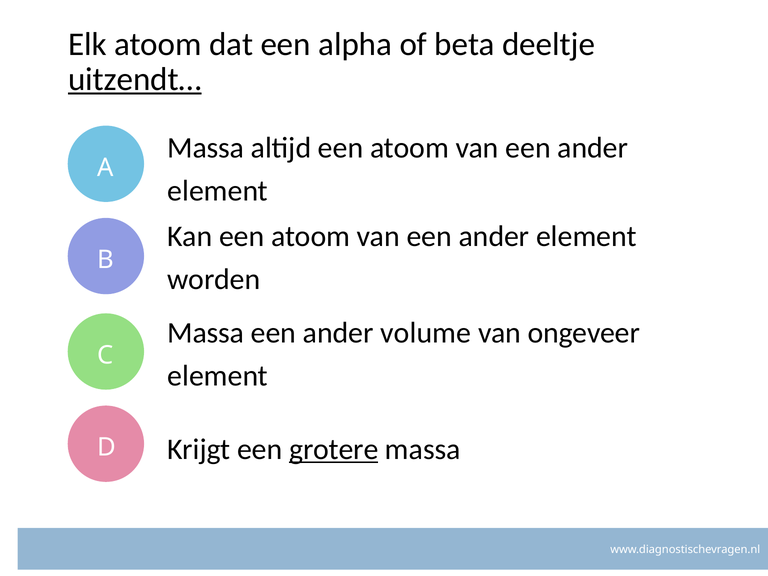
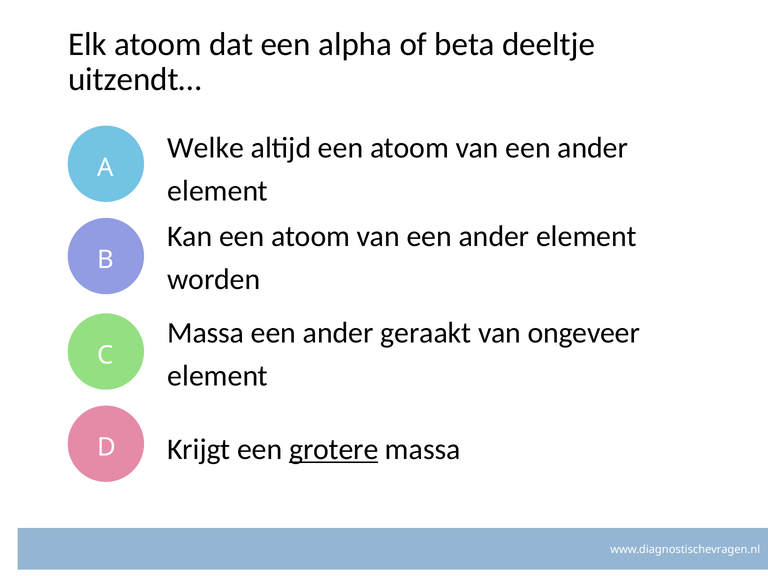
uitzendt… underline: present -> none (135, 79)
Massa: Massa -> Welke (206, 148)
volume: volume -> geraakt (426, 333)
